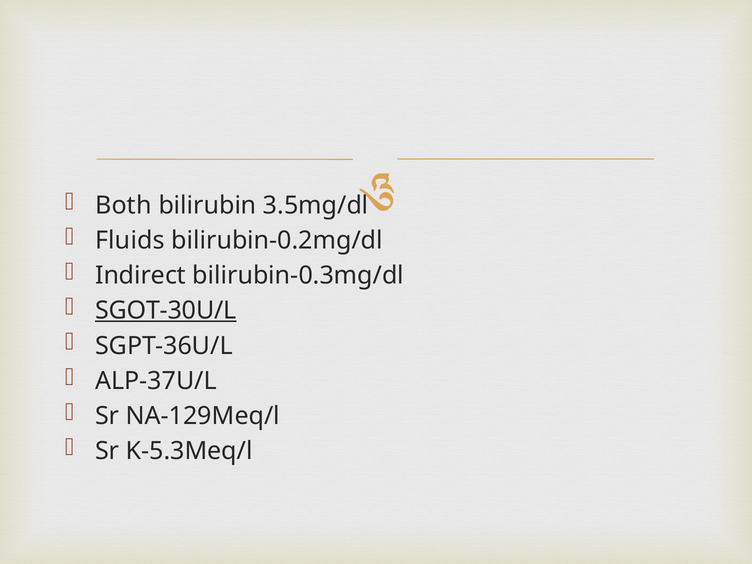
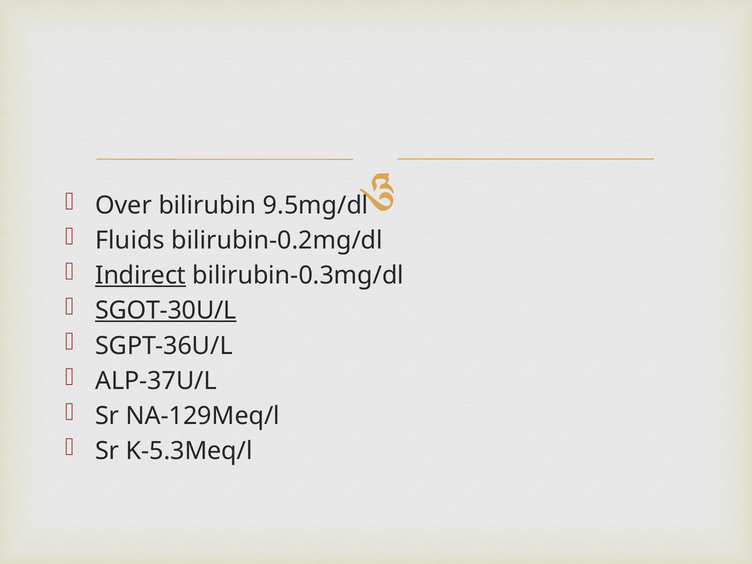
Both: Both -> Over (124, 205)
3.5mg/dl: 3.5mg/dl -> 9.5mg/dl (316, 205)
Indirect underline: none -> present (141, 276)
